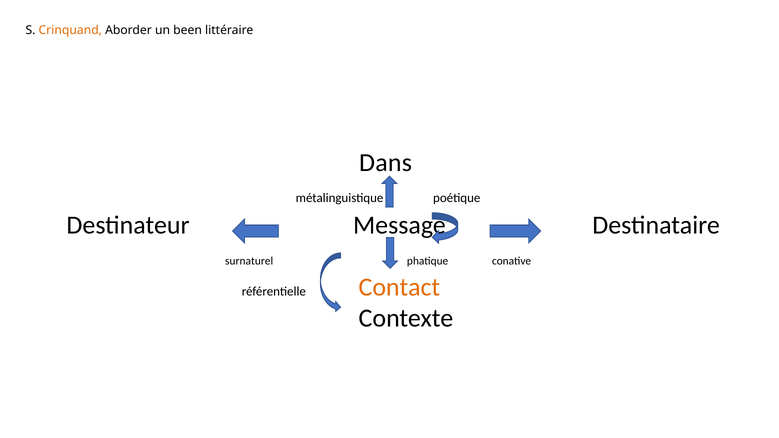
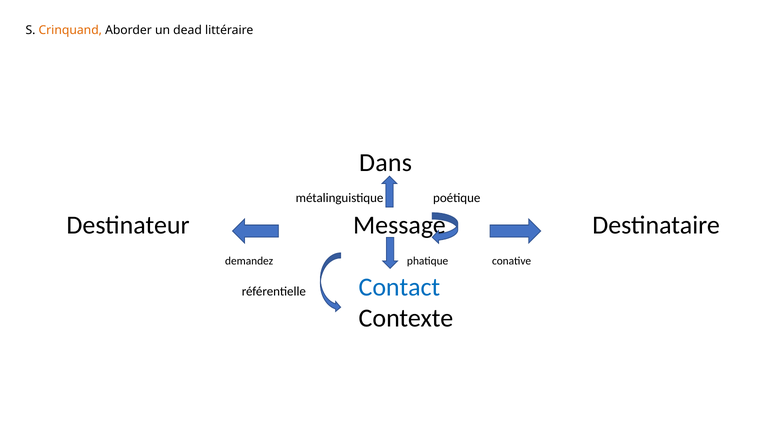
been: been -> dead (188, 30)
surnaturel: surnaturel -> demandez (249, 261)
Contact colour: orange -> blue (399, 287)
